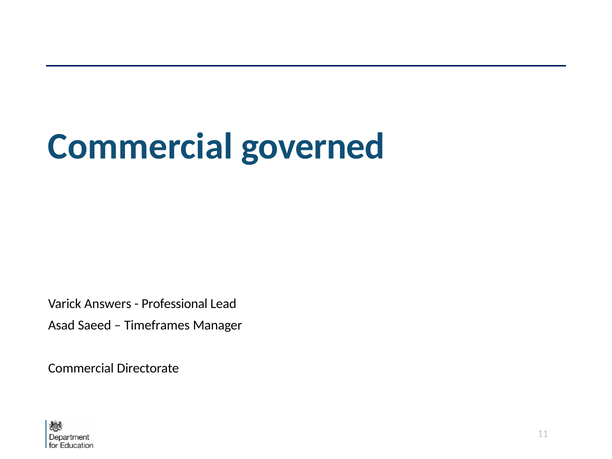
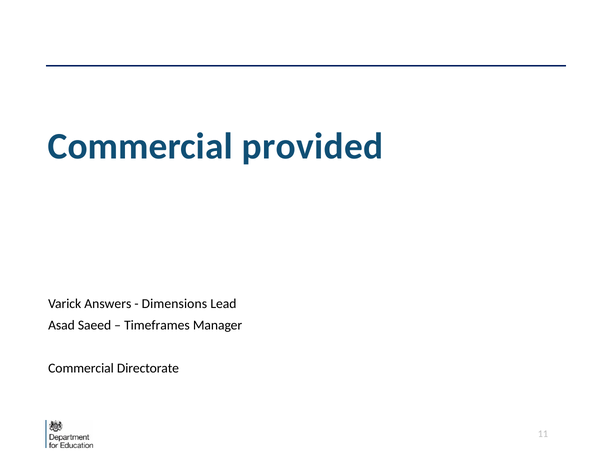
governed: governed -> provided (313, 147)
Professional: Professional -> Dimensions (174, 304)
